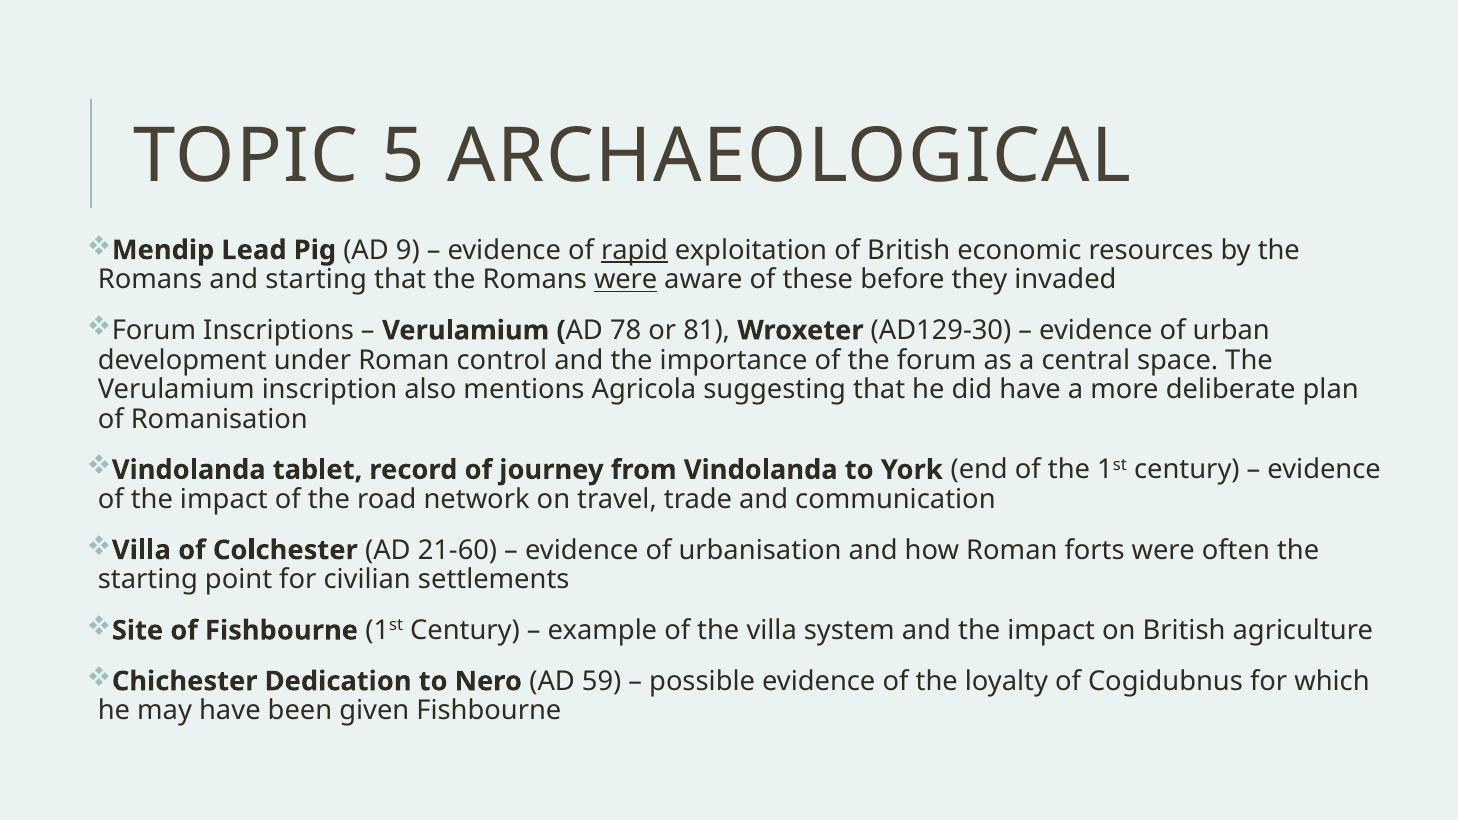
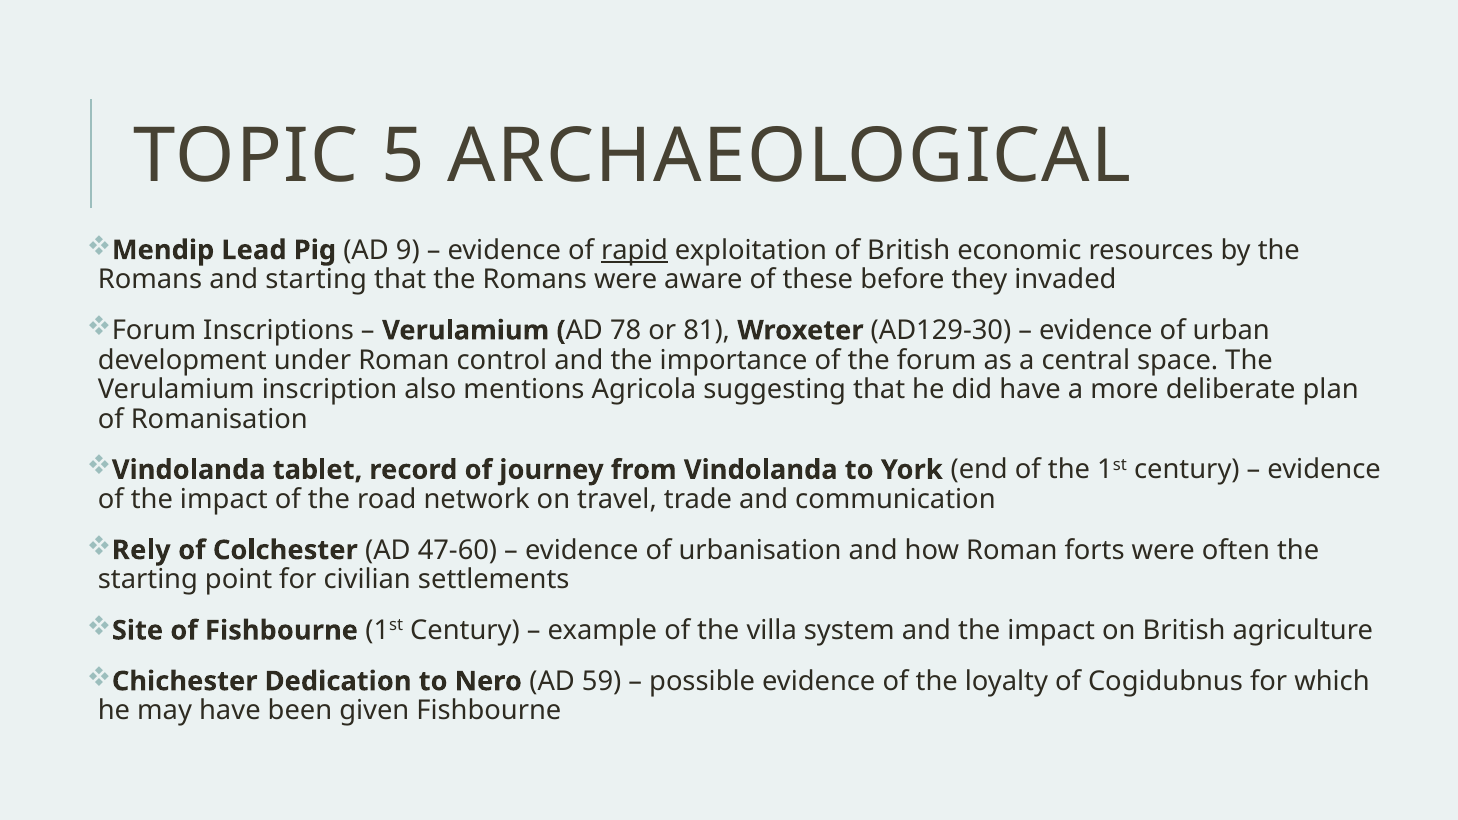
were underline: present -> none (626, 280)
Villa: Villa -> Rely (141, 550)
21-60: 21-60 -> 47-60 (457, 550)
